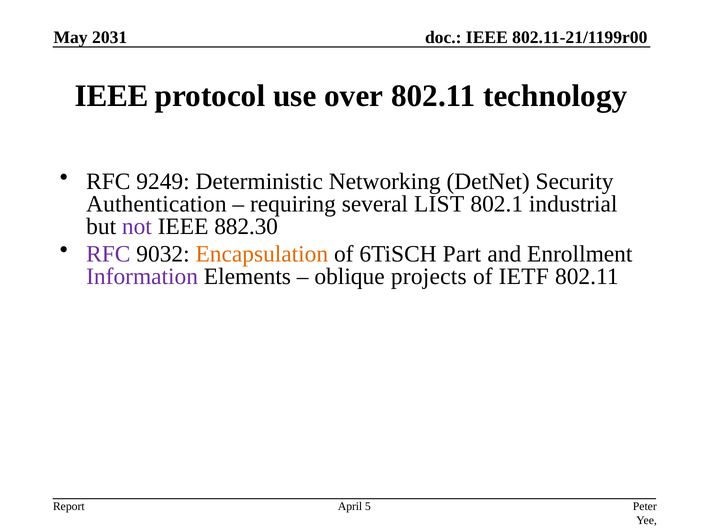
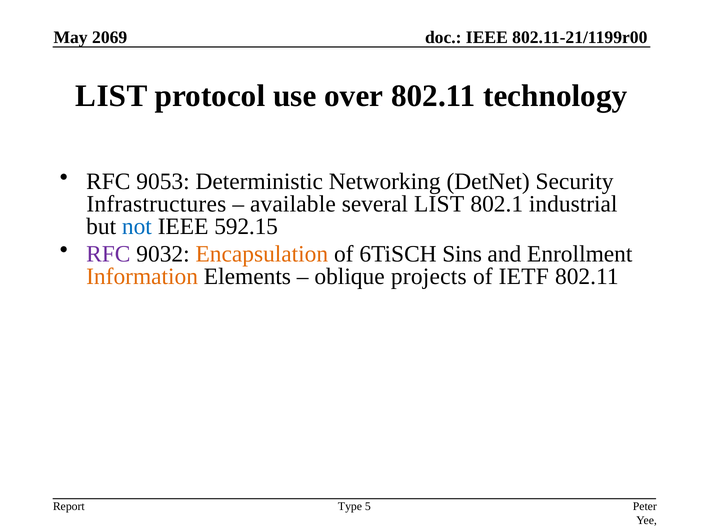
2031: 2031 -> 2069 (110, 38)
IEEE: IEEE -> LIST (111, 96)
9249: 9249 -> 9053 (163, 181)
Authentication: Authentication -> Infrastructures (156, 204)
requiring: requiring -> available (293, 204)
not colour: purple -> blue (137, 226)
882.30: 882.30 -> 592.15 (246, 226)
Part: Part -> Sins (462, 254)
Information colour: purple -> orange (142, 276)
April: April -> Type (350, 506)
